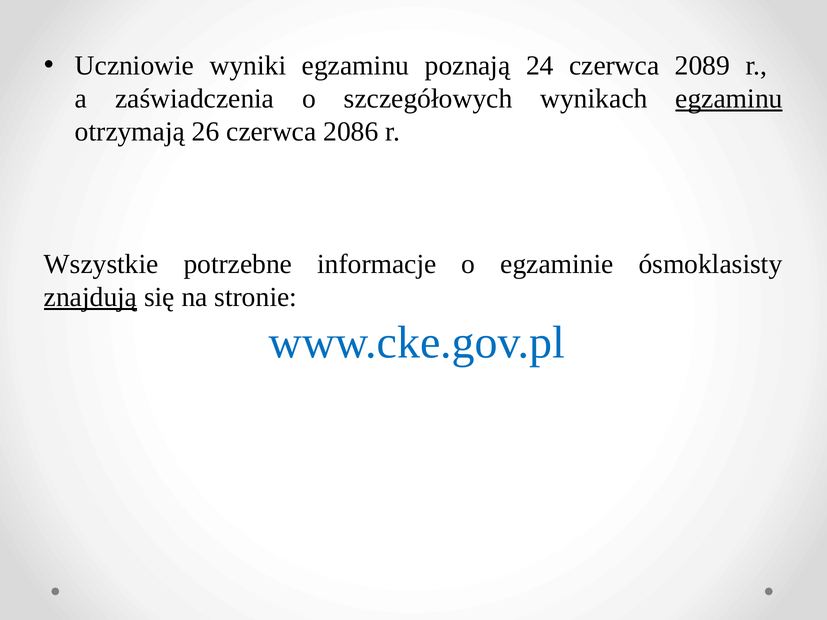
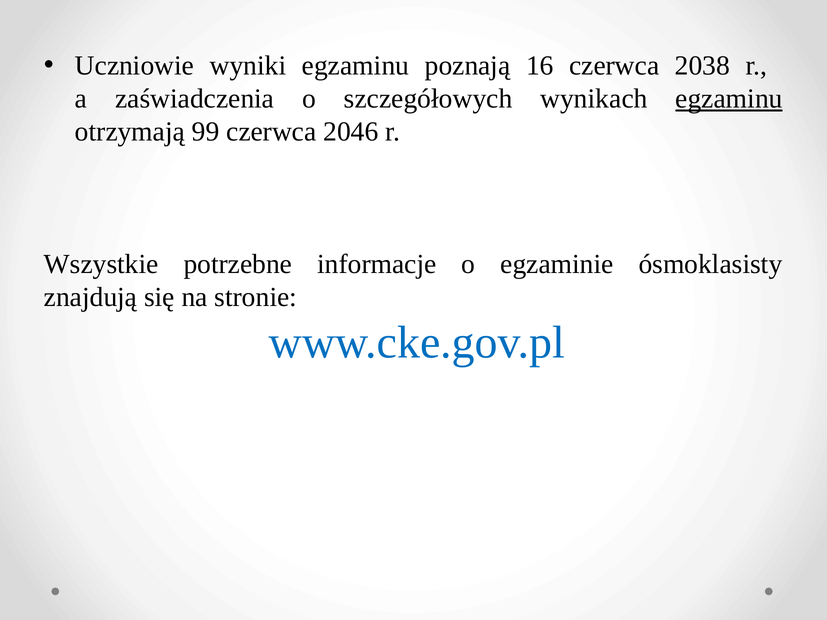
24: 24 -> 16 (540, 66)
2089: 2089 -> 2038 (702, 66)
26: 26 -> 99 (206, 132)
2086: 2086 -> 2046 (351, 132)
znajdują underline: present -> none (91, 297)
